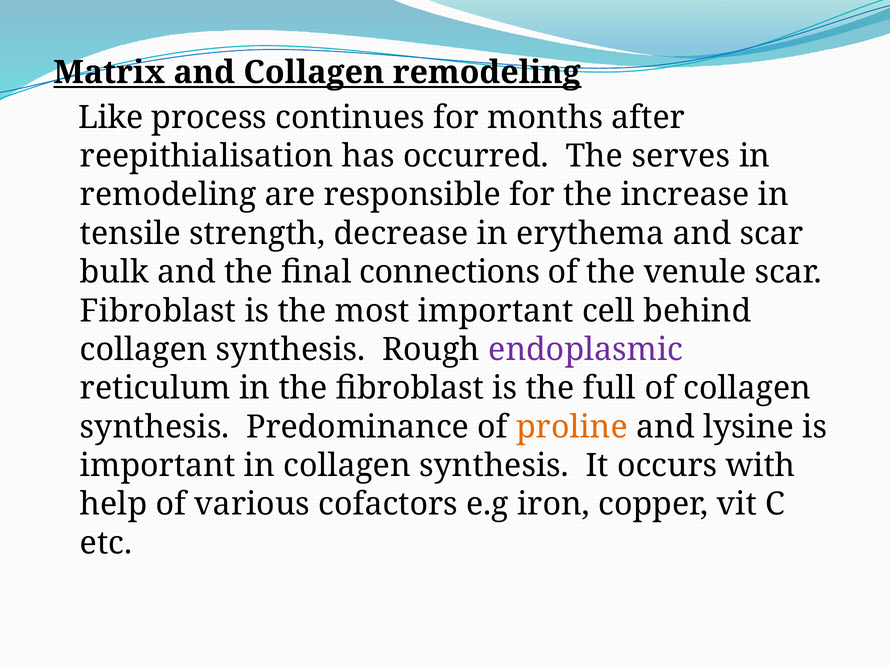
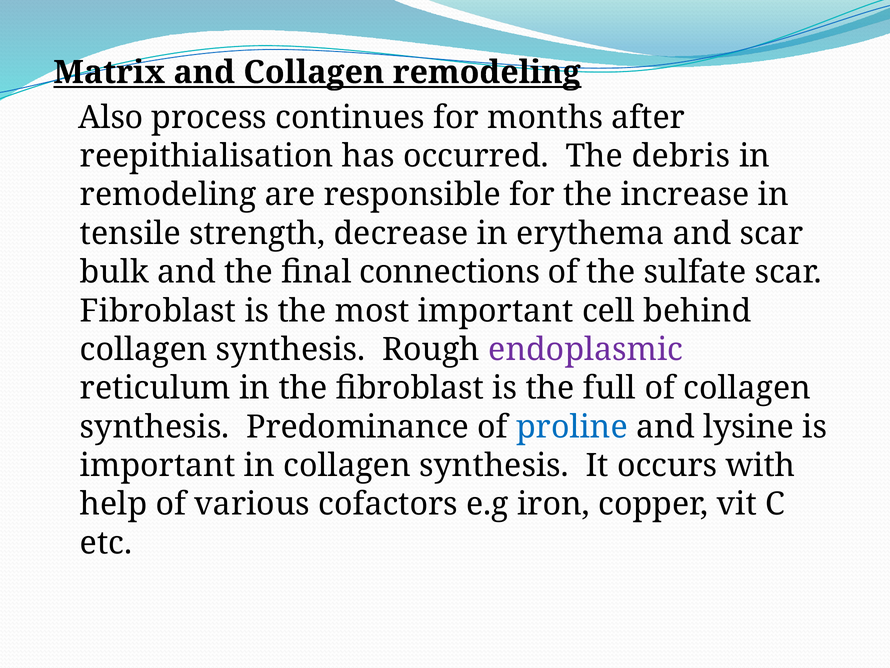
Like: Like -> Also (111, 117)
serves: serves -> debris (681, 156)
venule: venule -> sulfate (695, 272)
proline colour: orange -> blue (572, 427)
